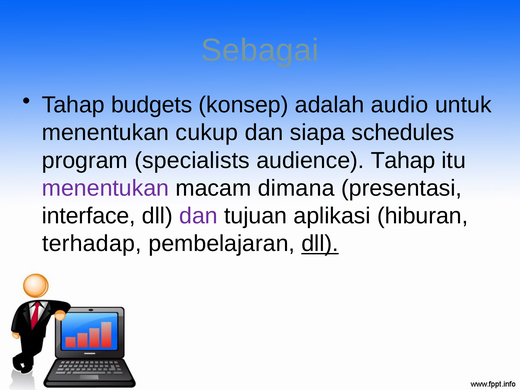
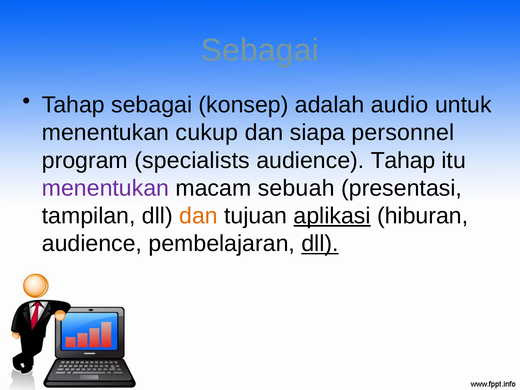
Tahap budgets: budgets -> sebagai (152, 105)
schedules: schedules -> personnel (403, 133)
dimana: dimana -> sebuah (296, 188)
interface: interface -> tampilan (89, 216)
dan colour: purple -> orange (198, 216)
aplikasi underline: none -> present (332, 216)
terhadap: terhadap -> audience (92, 244)
